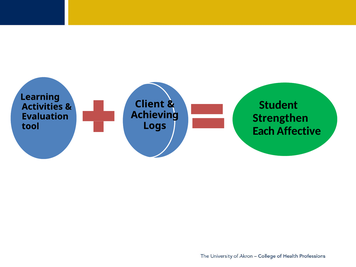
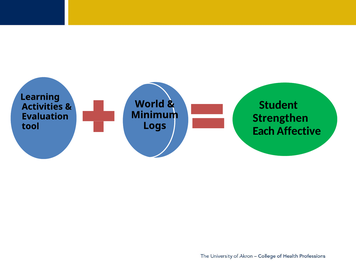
Client: Client -> World (150, 104)
Achieving: Achieving -> Minimum (155, 115)
